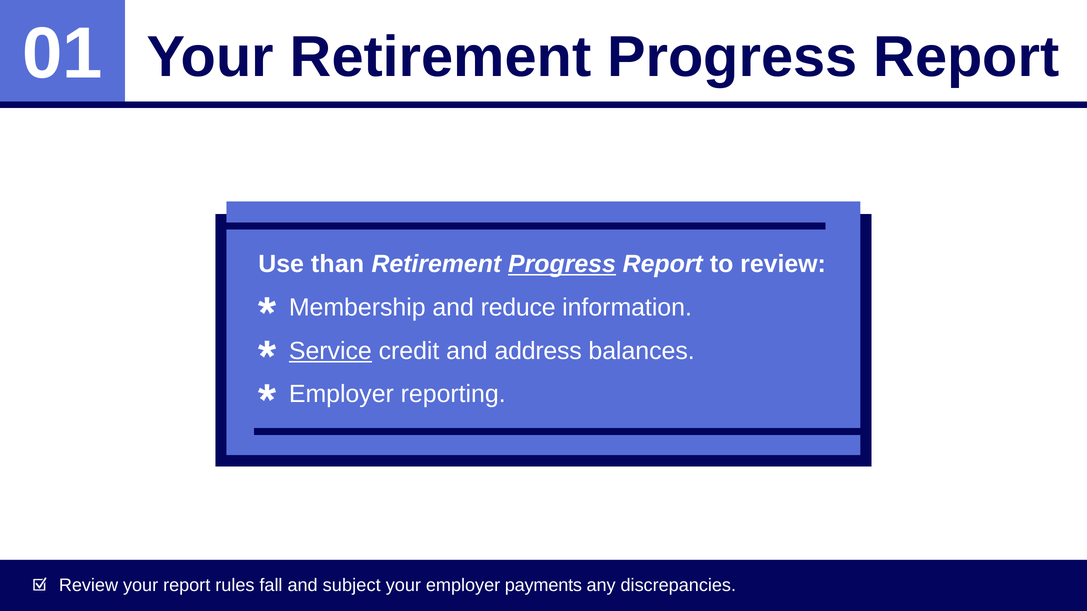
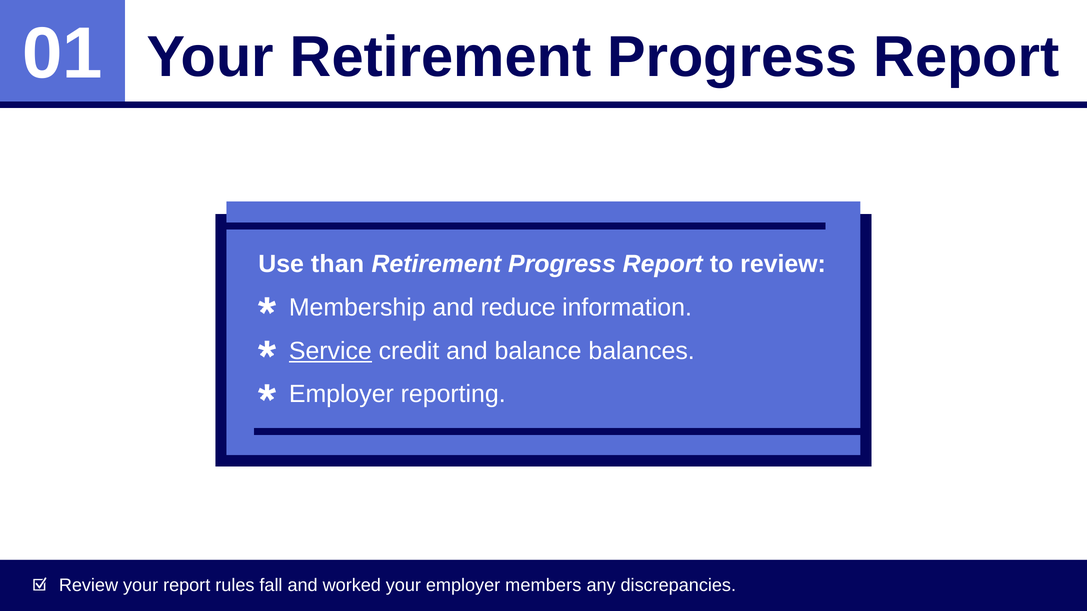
Progress underline: present -> none (562, 264)
address: address -> balance (538, 351)
subject: subject -> worked (352, 586)
payments: payments -> members (543, 586)
